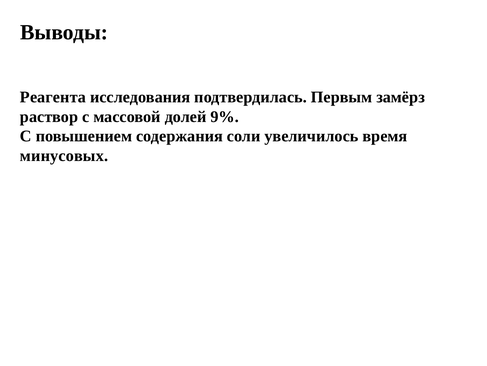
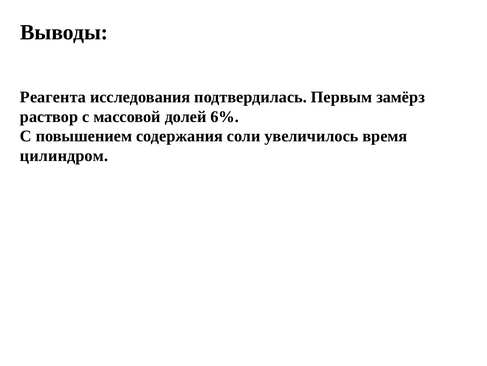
9%: 9% -> 6% (225, 116)
минусовых: минусовых -> цилиндром (64, 155)
